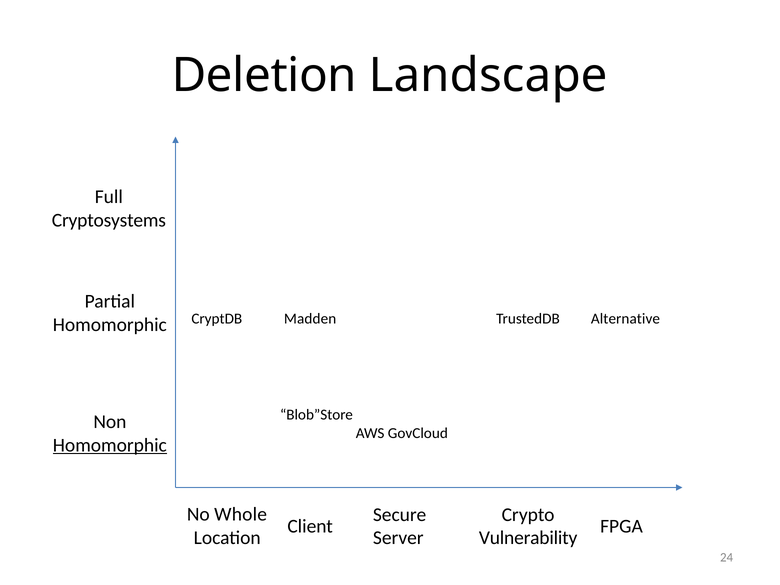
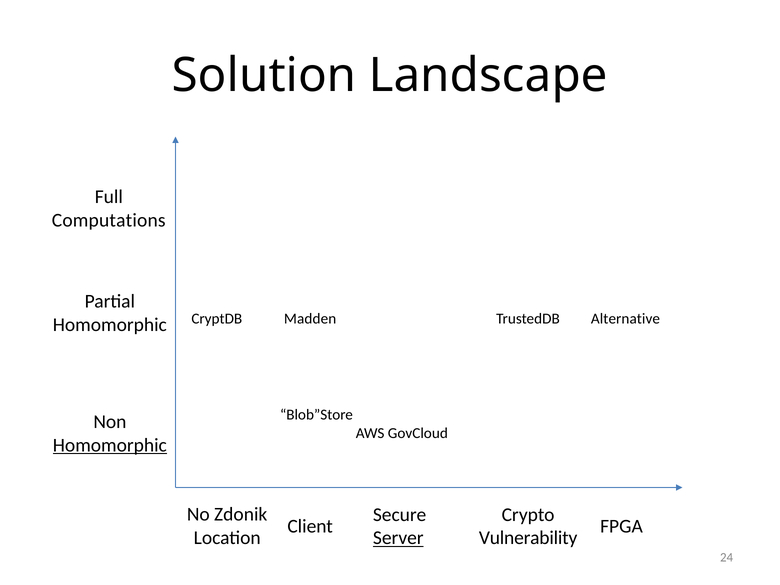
Deletion: Deletion -> Solution (264, 76)
Cryptosystems: Cryptosystems -> Computations (109, 220)
Whole: Whole -> Zdonik (241, 514)
Server underline: none -> present (398, 538)
